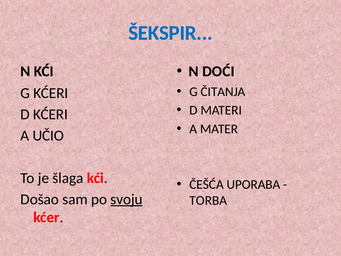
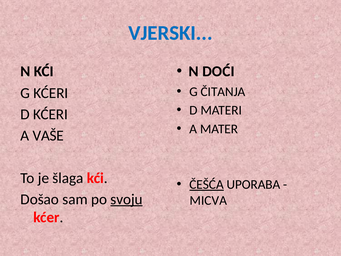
ŠEKSPIR: ŠEKSPIR -> VJERSKI (170, 33)
UČIO: UČIO -> VAŠE (48, 135)
ČEŠĆA underline: none -> present (207, 184)
TORBA: TORBA -> MICVA (208, 200)
